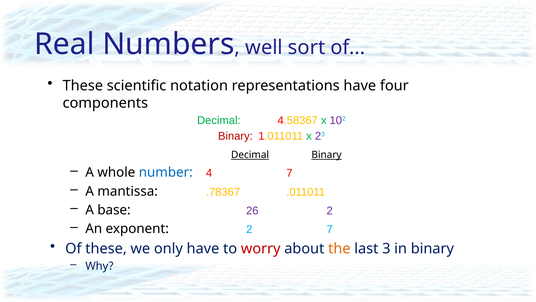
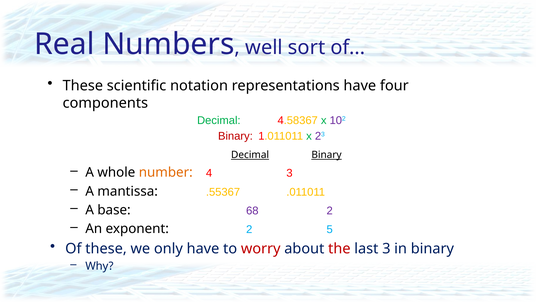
number colour: blue -> orange (166, 172)
4 7: 7 -> 3 (289, 173)
.78367: .78367 -> .55367 (223, 192)
26: 26 -> 68 (252, 210)
2 7: 7 -> 5 (330, 229)
the colour: orange -> red (339, 248)
